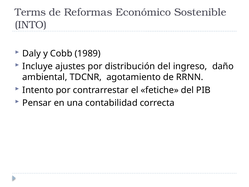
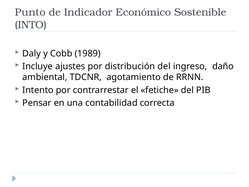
Terms: Terms -> Punto (30, 12)
Reformas: Reformas -> Indicador (88, 12)
